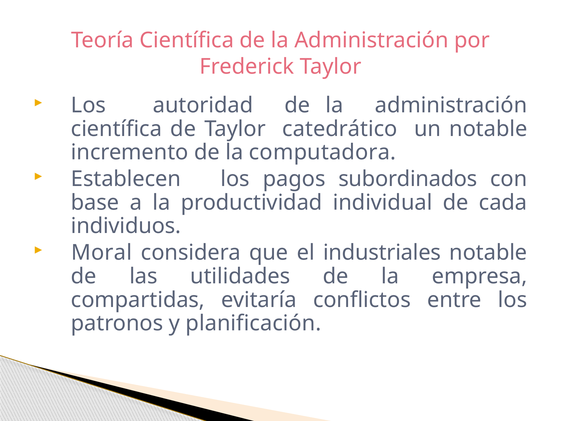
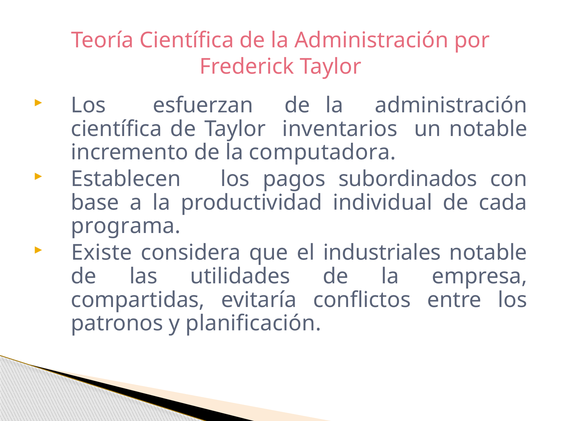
autoridad: autoridad -> esfuerzan (203, 105)
catedrático: catedrático -> inventarios (340, 129)
individuos: individuos -> programa (126, 226)
Moral: Moral -> Existe (102, 253)
